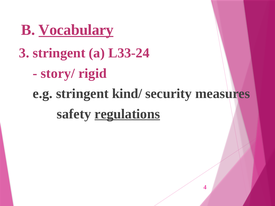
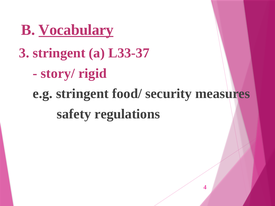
L33-24: L33-24 -> L33-37 (129, 53)
kind/: kind/ -> food/ (127, 94)
regulations underline: present -> none (127, 114)
